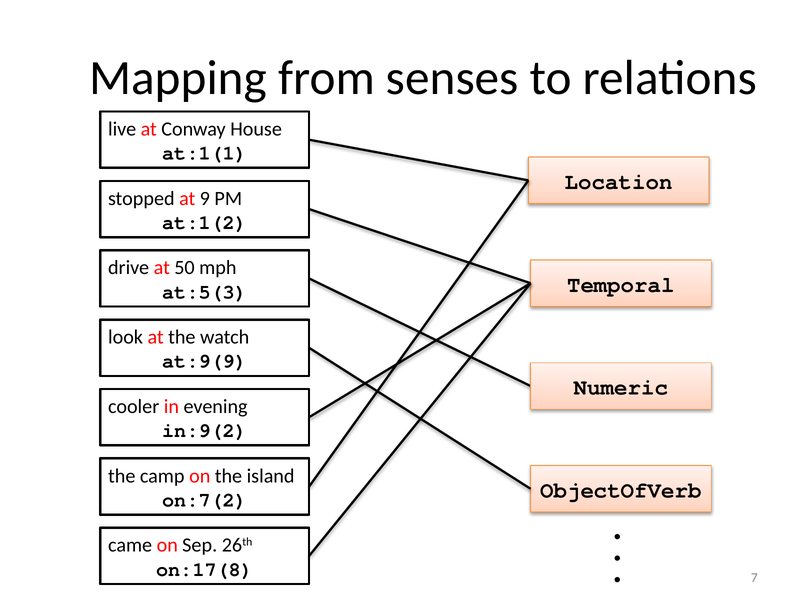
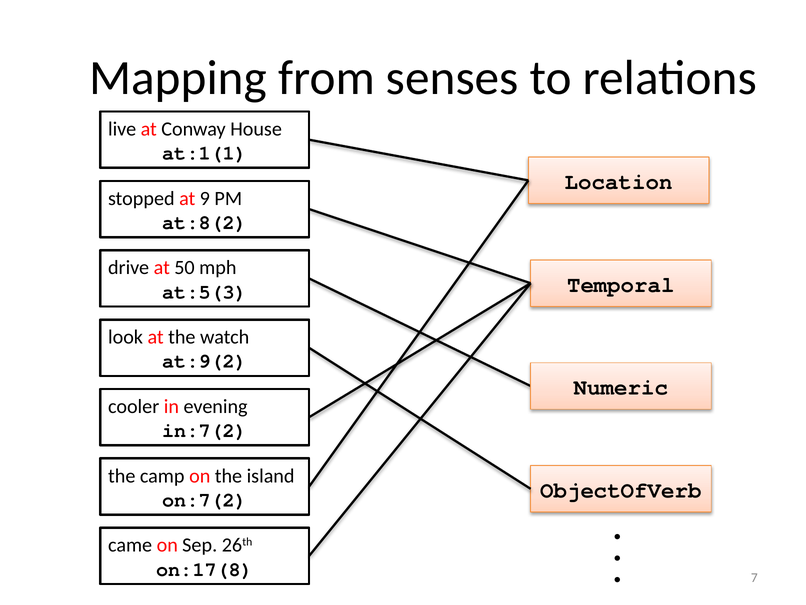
at:1(2: at:1(2 -> at:8(2 (205, 222)
at:9(9: at:9(9 -> at:9(2 (205, 361)
in:9(2: in:9(2 -> in:7(2 (205, 430)
